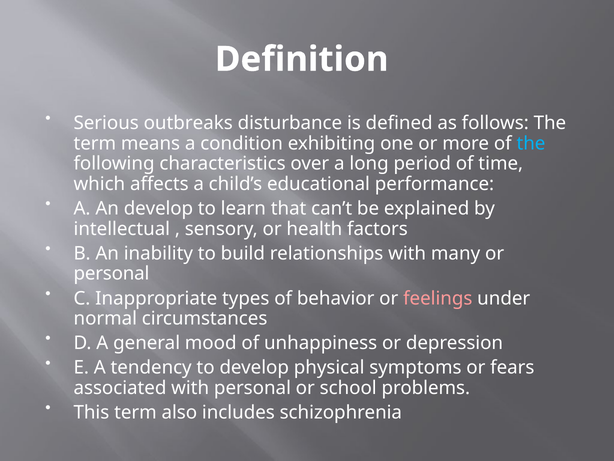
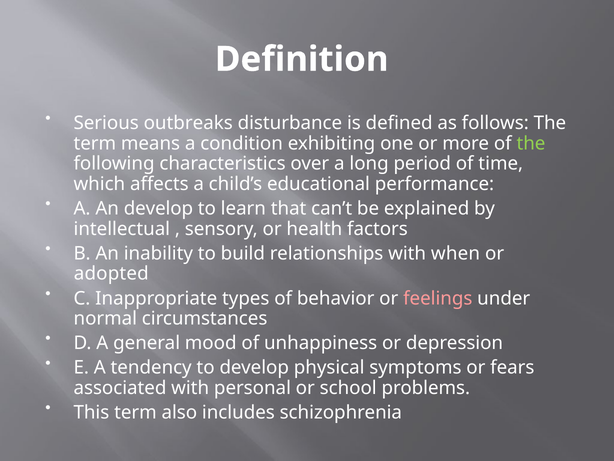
the colour: light blue -> light green (531, 143)
many: many -> when (455, 253)
personal: personal -> adopted (111, 273)
